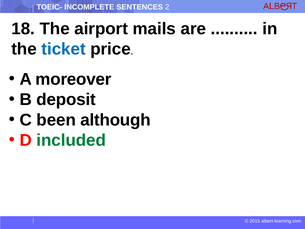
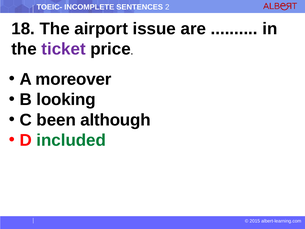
mails: mails -> issue (154, 29)
ticket colour: blue -> purple (64, 49)
deposit: deposit -> looking (66, 100)
